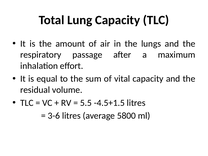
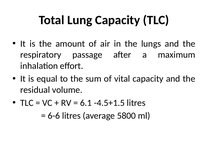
5.5: 5.5 -> 6.1 (86, 103)
3-6: 3-6 -> 6-6 (54, 116)
